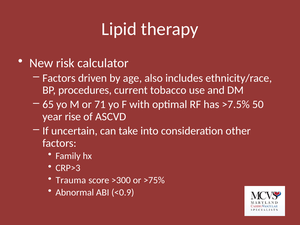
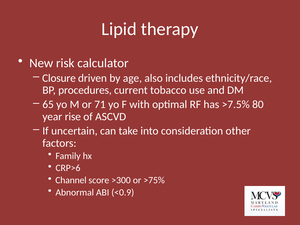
Factors: Factors -> Closure (59, 78)
50: 50 -> 80 (258, 104)
CRP>3: CRP>3 -> CRP>6 (68, 168)
Trauma: Trauma -> Channel (71, 180)
